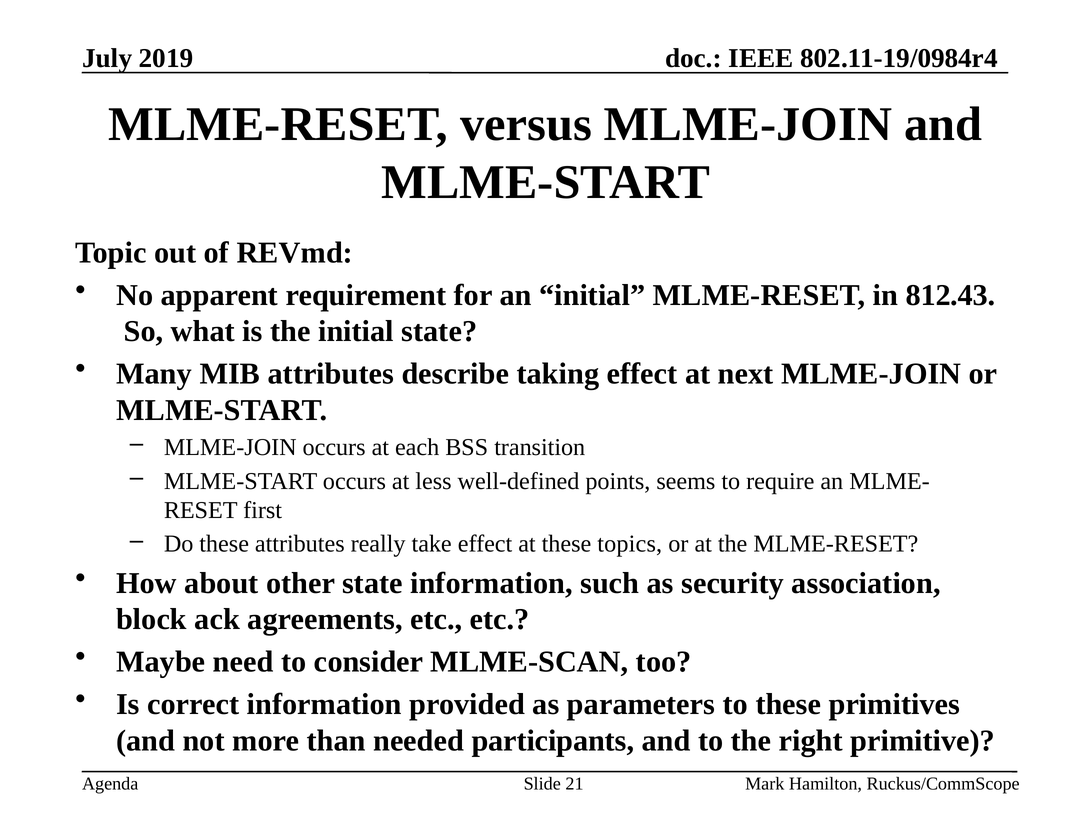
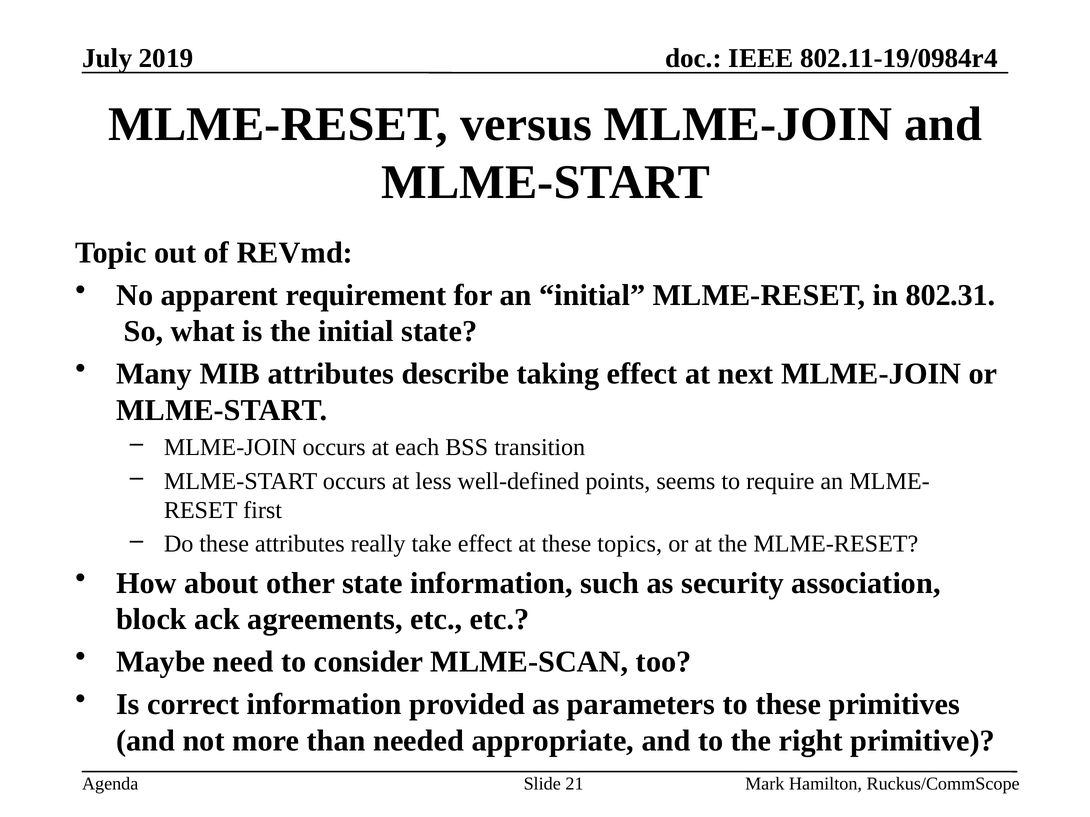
812.43: 812.43 -> 802.31 (950, 295)
participants: participants -> appropriate (553, 741)
